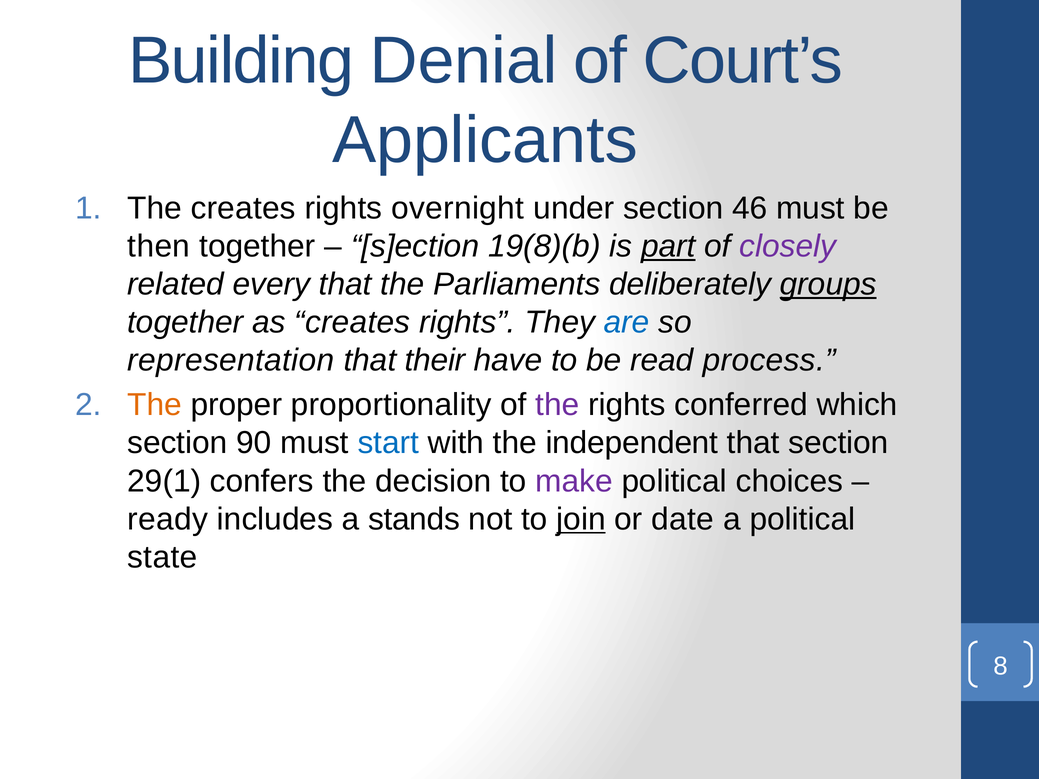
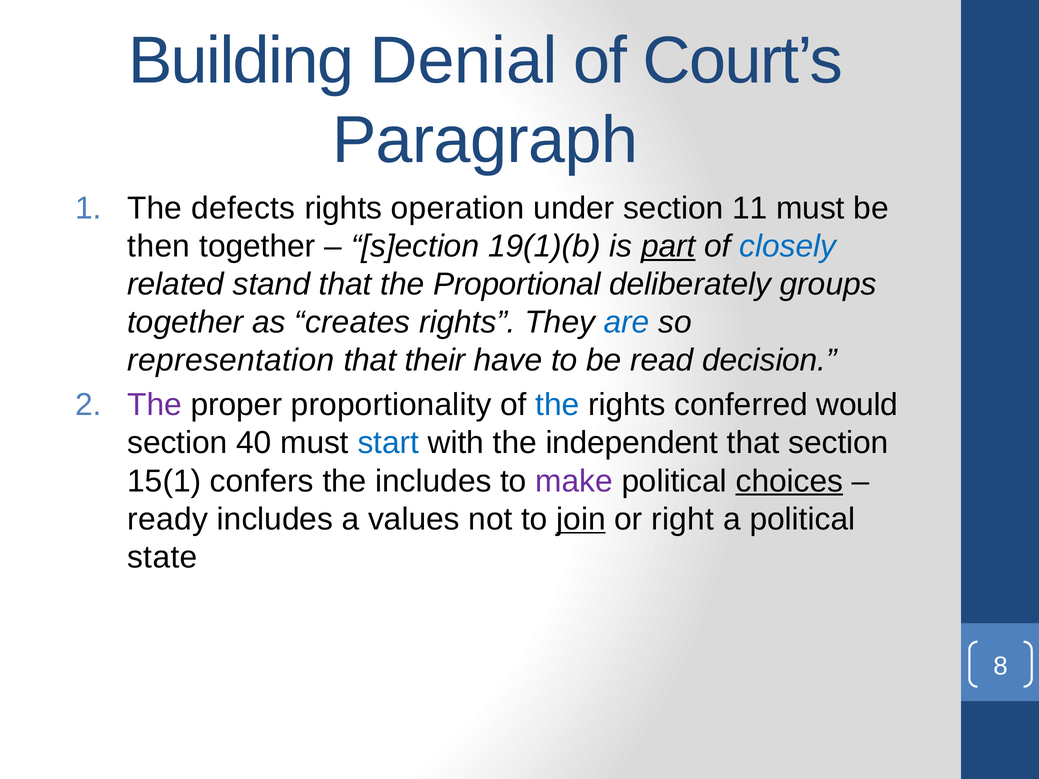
Applicants: Applicants -> Paragraph (485, 141)
The creates: creates -> defects (243, 208)
overnight: overnight -> operation (458, 208)
46: 46 -> 11 (750, 208)
19(8)(b: 19(8)(b -> 19(1)(b (544, 246)
closely colour: purple -> blue (788, 246)
every: every -> stand (271, 284)
Parliaments: Parliaments -> Proportional (517, 284)
groups underline: present -> none (828, 284)
process: process -> decision (769, 361)
The colour: orange -> purple (155, 405)
the colour: purple -> blue (557, 405)
which: which -> would (857, 405)
90: 90 -> 40 (254, 443)
29(1: 29(1 -> 15(1 (164, 481)
the decision: decision -> includes (433, 481)
choices underline: none -> present (789, 481)
stands: stands -> values (414, 519)
date: date -> right (683, 519)
